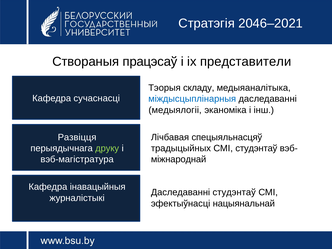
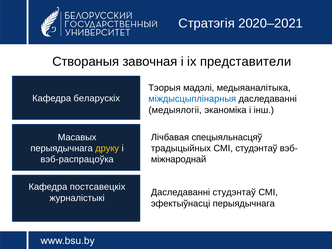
2046–2021: 2046–2021 -> 2020–2021 (271, 23)
працэсаў: працэсаў -> завочная (150, 62)
складу: складу -> мадэлі (199, 88)
сучаснасці: сучаснасці -> беларускіх (97, 98)
Развіцця: Развіцця -> Масавых (77, 137)
друку colour: light green -> yellow (107, 148)
вэб-магістратура: вэб-магістратура -> вэб-распрацоўка (77, 159)
інавацыйныя: інавацыйныя -> постсавецкіх (98, 187)
эфектыўнасці нацыянальнай: нацыянальнай -> перыядычнага (244, 204)
